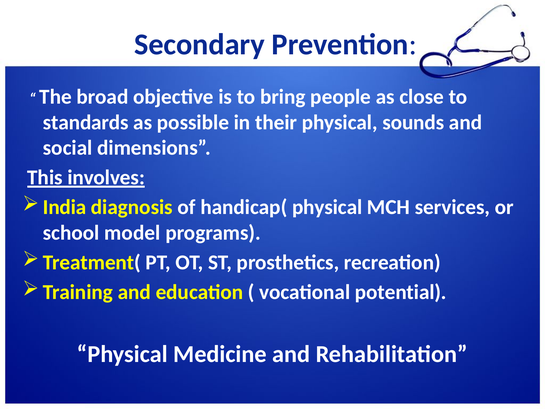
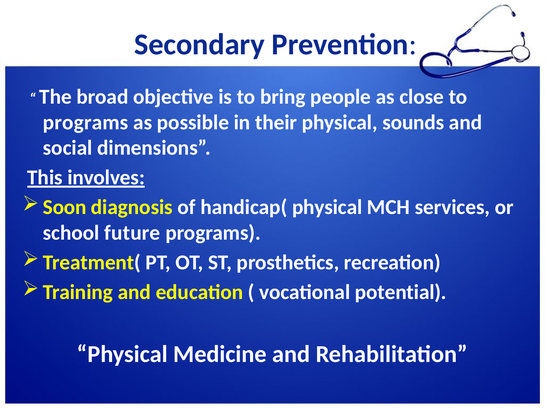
standards: standards -> programs (86, 122)
India: India -> Soon (65, 207)
model: model -> future (132, 233)
